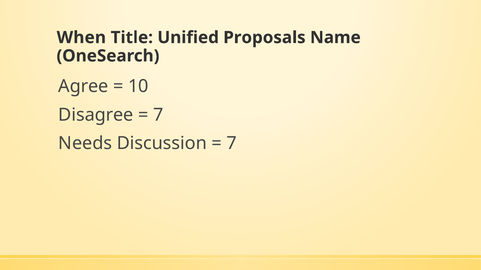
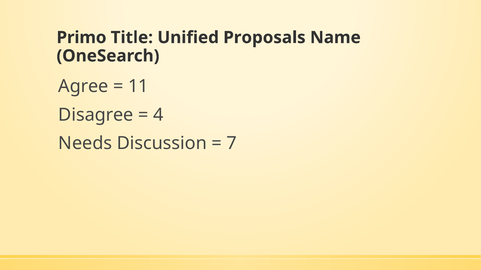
When: When -> Primo (81, 38)
10: 10 -> 11 (138, 86)
7: 7 -> 4 (158, 115)
